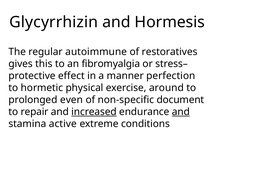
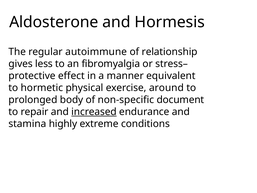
Glycyrrhizin: Glycyrrhizin -> Aldosterone (54, 22)
restoratives: restoratives -> relationship (170, 52)
this: this -> less (44, 64)
perfection: perfection -> equivalent (171, 76)
even: even -> body (72, 100)
and underline: present -> none (181, 112)
active: active -> highly (63, 124)
